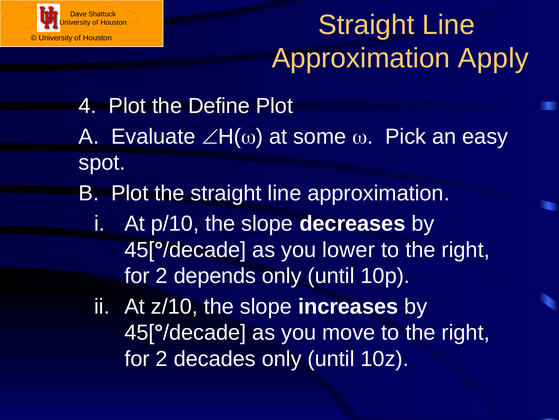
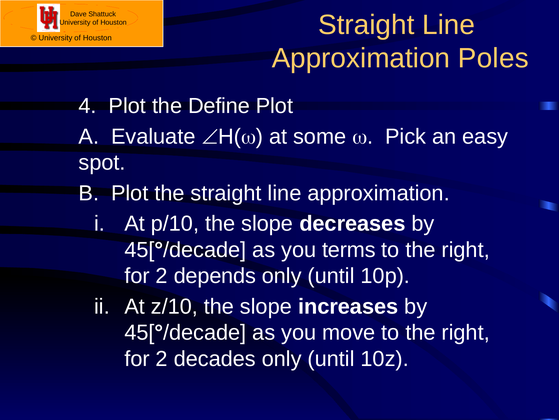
Apply: Apply -> Poles (493, 58)
lower: lower -> terms (349, 249)
